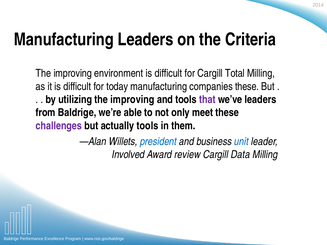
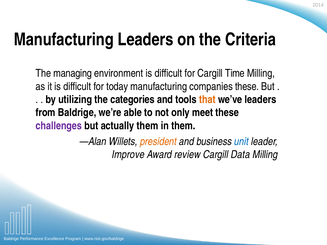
improving: improving -> managing (73, 73)
Total: Total -> Time (235, 73)
utilizing the improving: improving -> categories (132, 100)
that colour: purple -> orange (207, 100)
actually tools: tools -> them (147, 126)
president colour: blue -> orange (158, 142)
Involved: Involved -> Improve (128, 155)
